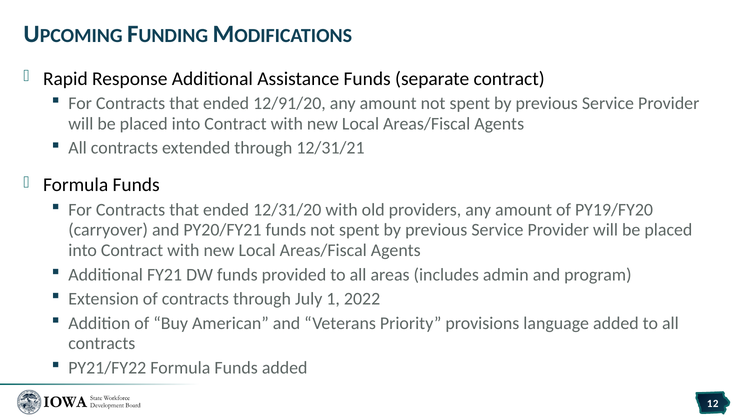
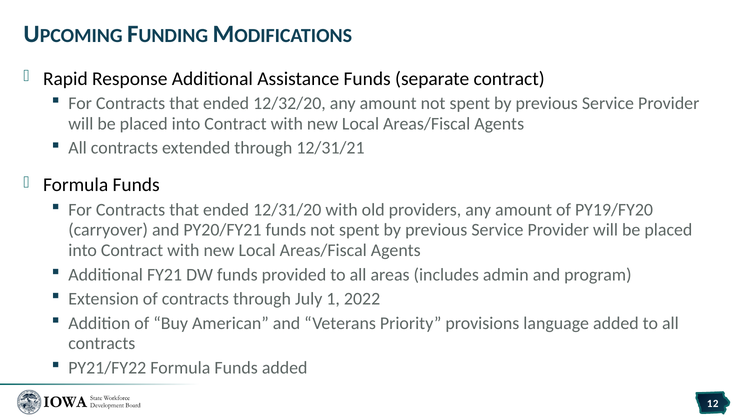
12/91/20: 12/91/20 -> 12/32/20 (289, 103)
